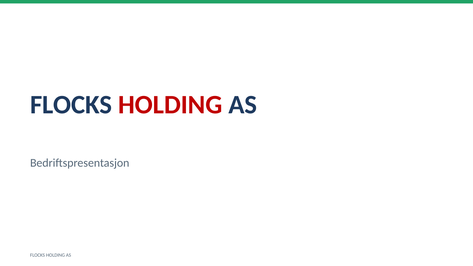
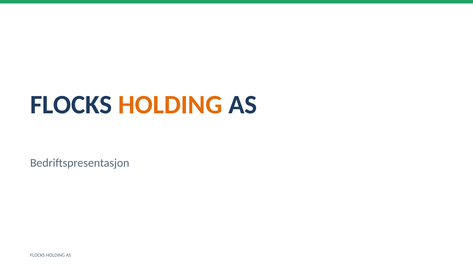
HOLDING colour: red -> orange (170, 105)
